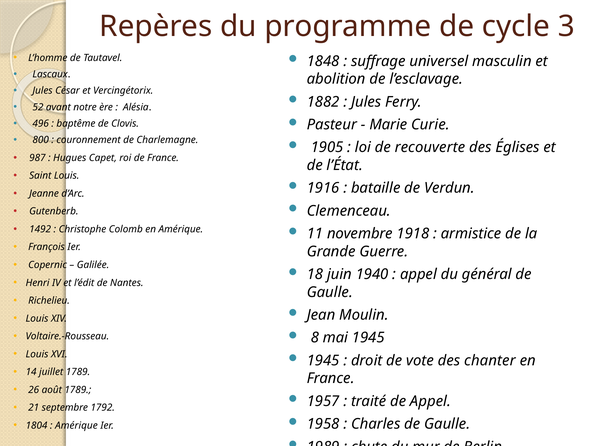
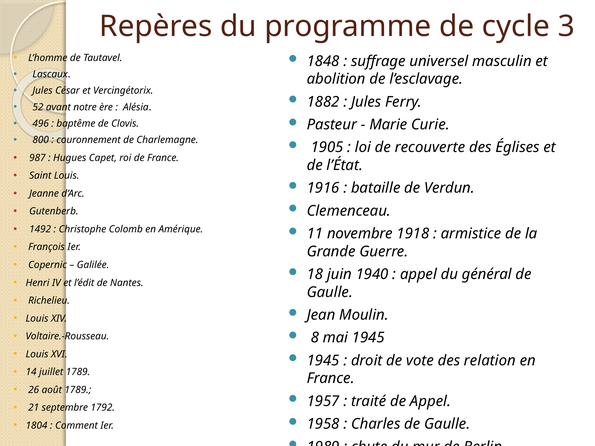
chanter: chanter -> relation (490, 361)
Amérique: Amérique -> Comment (76, 426)
